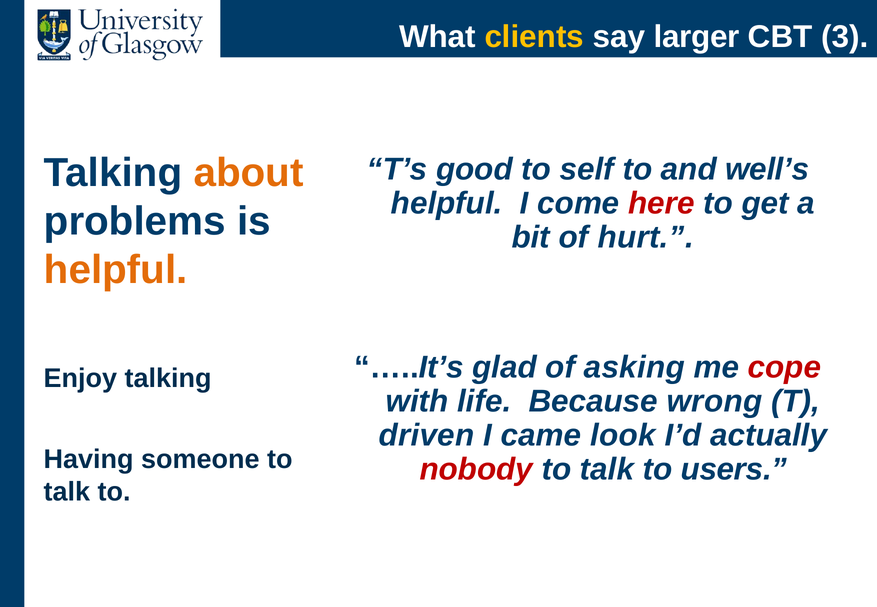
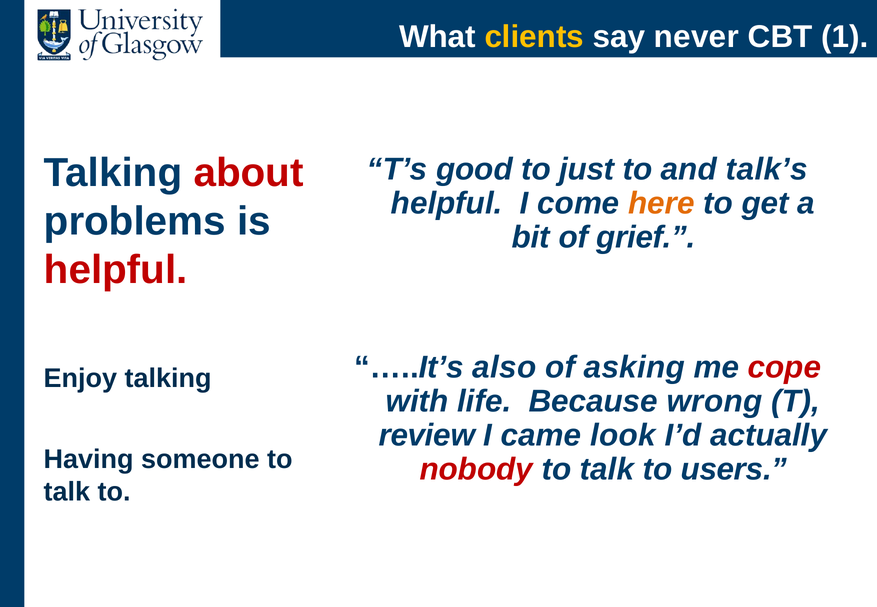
larger: larger -> never (696, 37)
3: 3 -> 1 (845, 37)
about colour: orange -> red (249, 173)
self: self -> just (587, 169)
well’s: well’s -> talk’s (767, 169)
here colour: red -> orange (661, 203)
hurt: hurt -> grief (646, 237)
helpful colour: orange -> red (116, 270)
glad: glad -> also (504, 368)
driven: driven -> review (427, 436)
